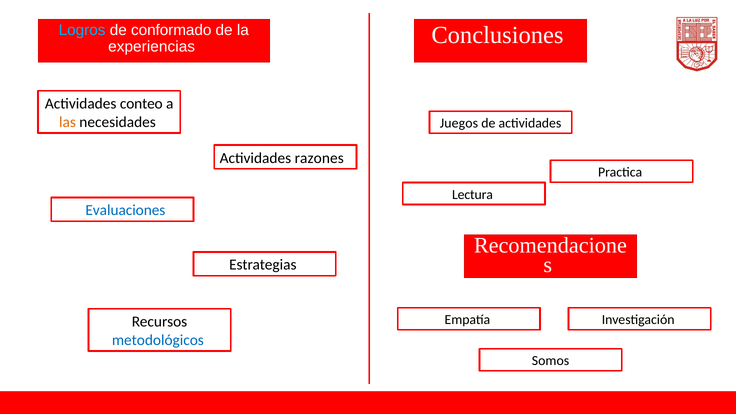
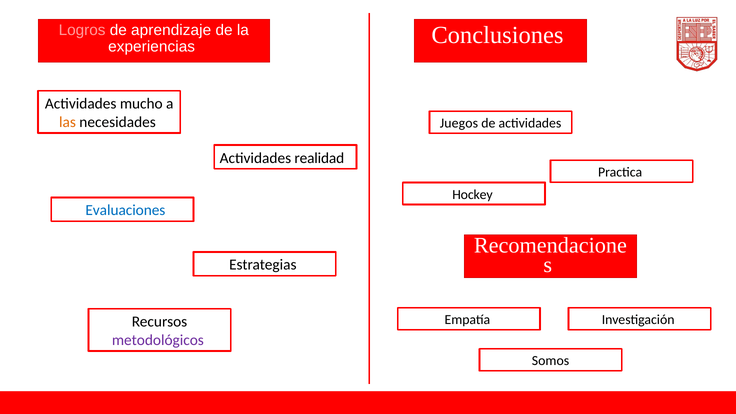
Logros colour: light blue -> pink (82, 30)
conformado: conformado -> aprendizaje (171, 30)
conteo: conteo -> mucho (141, 104)
razones: razones -> realidad (319, 158)
Lectura: Lectura -> Hockey (472, 195)
metodológicos colour: blue -> purple (158, 340)
